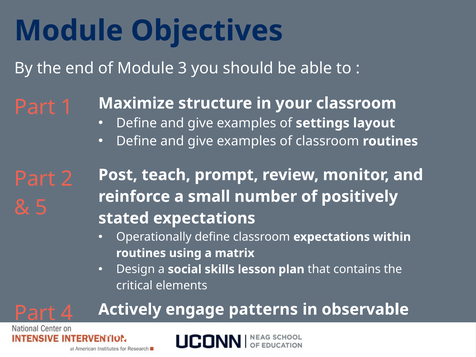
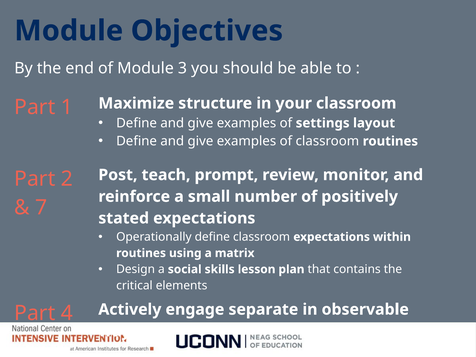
5: 5 -> 7 (41, 208)
patterns: patterns -> separate (263, 309)
